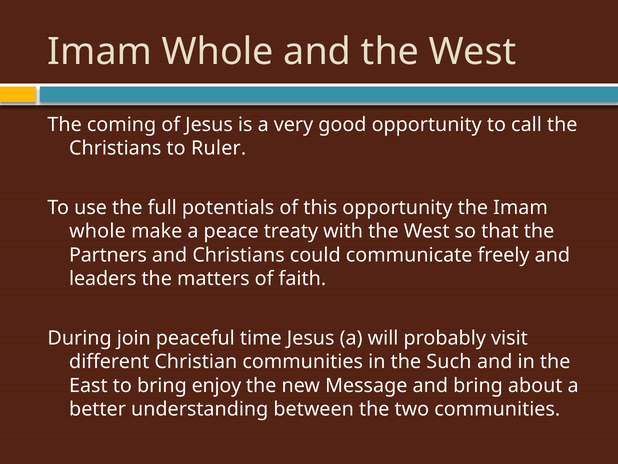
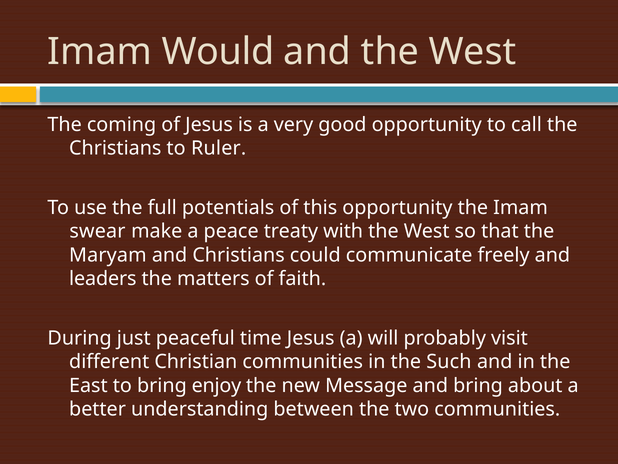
Whole: Whole -> Would (218, 52)
whole: whole -> swear (97, 231)
Partners: Partners -> Maryam (108, 255)
join: join -> just (134, 338)
